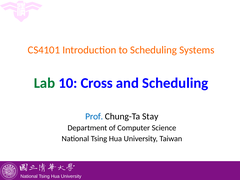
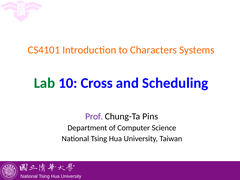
to Scheduling: Scheduling -> Characters (154, 50)
Prof colour: blue -> purple (94, 116)
Stay: Stay -> Pins (150, 116)
